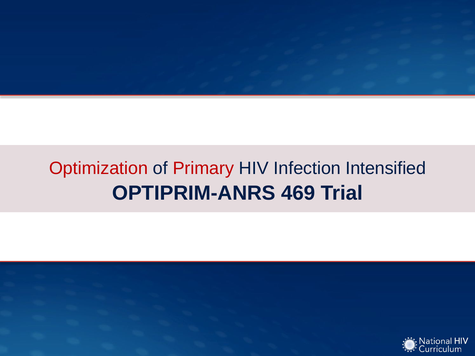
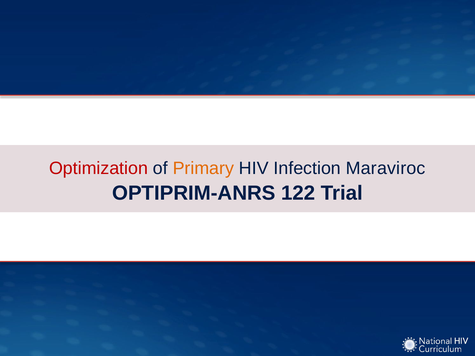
Primary colour: red -> orange (203, 168)
Intensified: Intensified -> Maraviroc (386, 168)
469: 469 -> 122 (298, 193)
